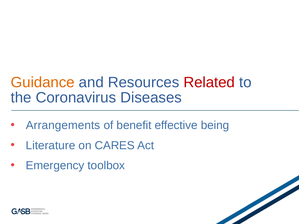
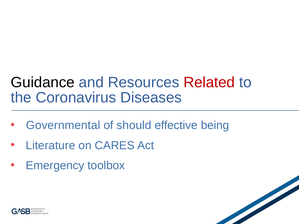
Guidance colour: orange -> black (43, 82)
Arrangements: Arrangements -> Governmental (63, 125)
benefit: benefit -> should (134, 125)
